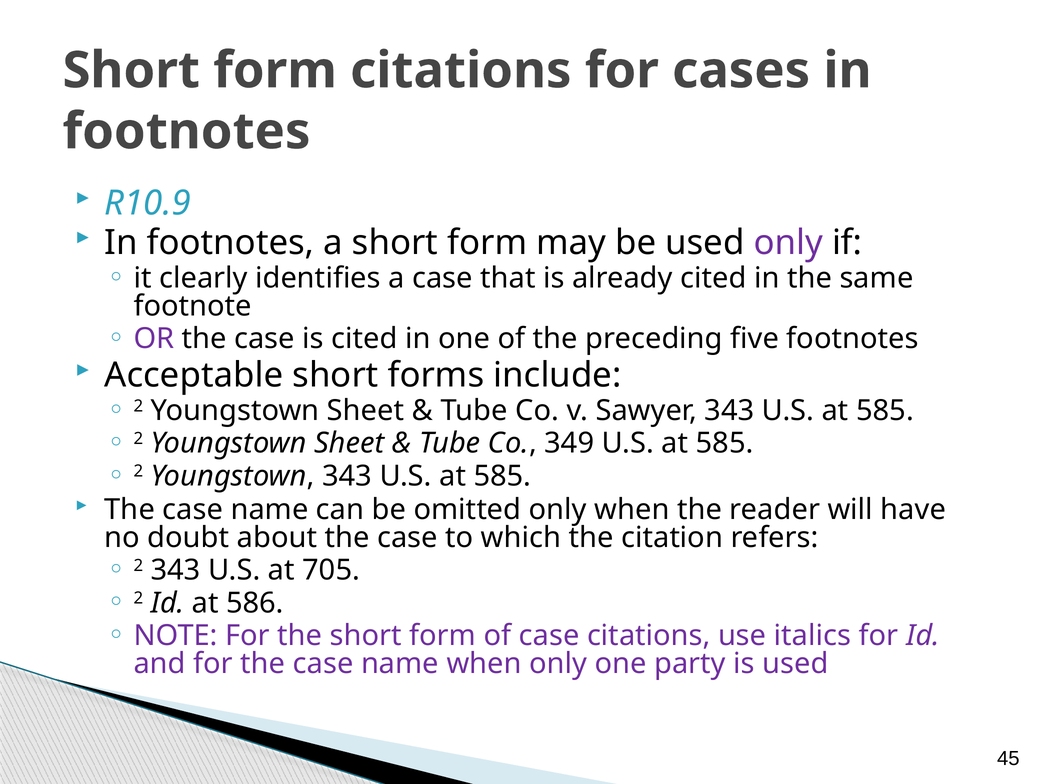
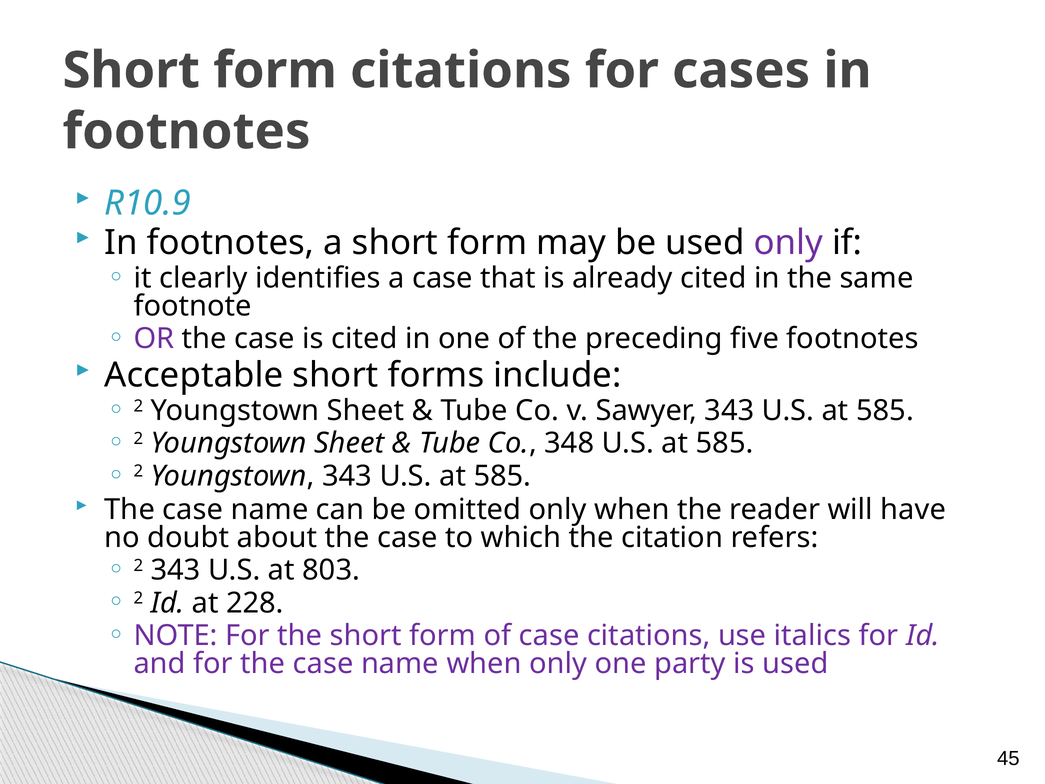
349: 349 -> 348 (569, 443)
705: 705 -> 803 (331, 570)
586: 586 -> 228 (255, 603)
